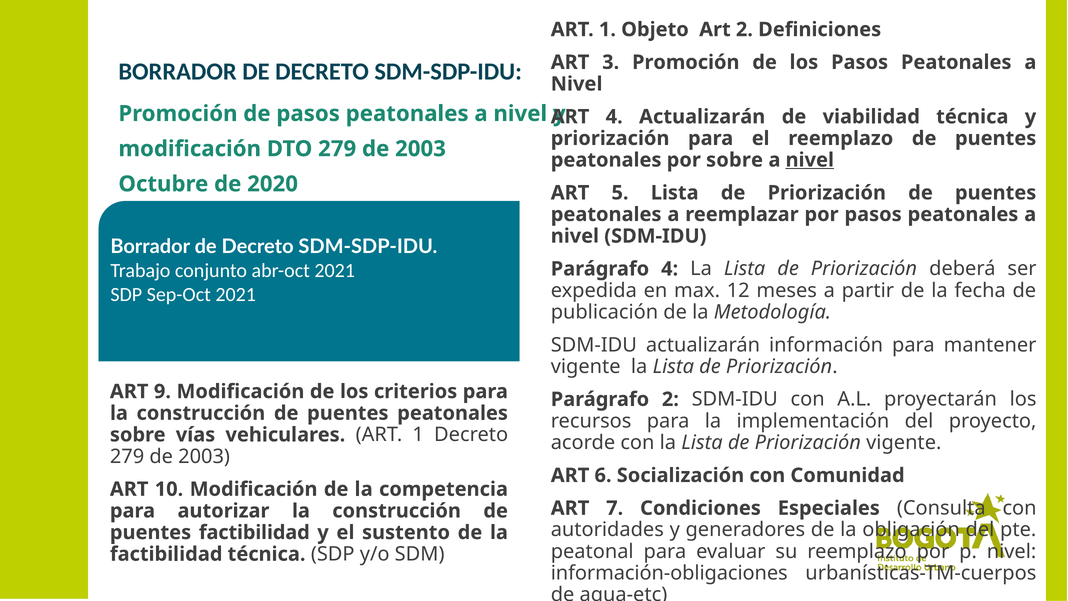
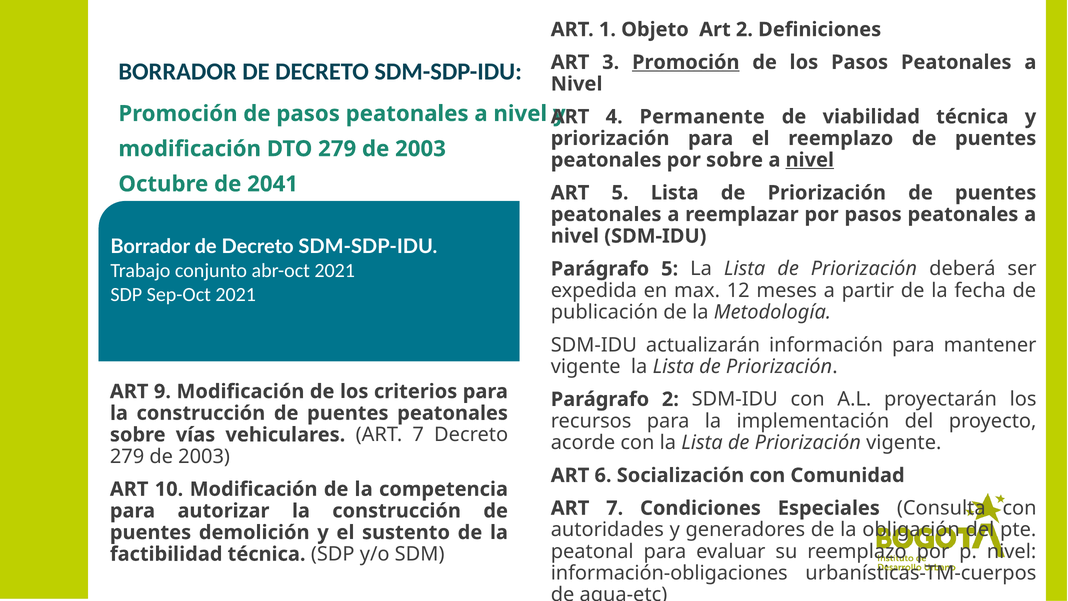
Promoción underline: none -> present (686, 62)
4 Actualizarán: Actualizarán -> Permanente (702, 117)
2020: 2020 -> 2041 (273, 184)
Parágrafo 4: 4 -> 5 (670, 269)
vehiculares ART 1: 1 -> 7 (418, 435)
puentes factibilidad: factibilidad -> demolición (254, 532)
